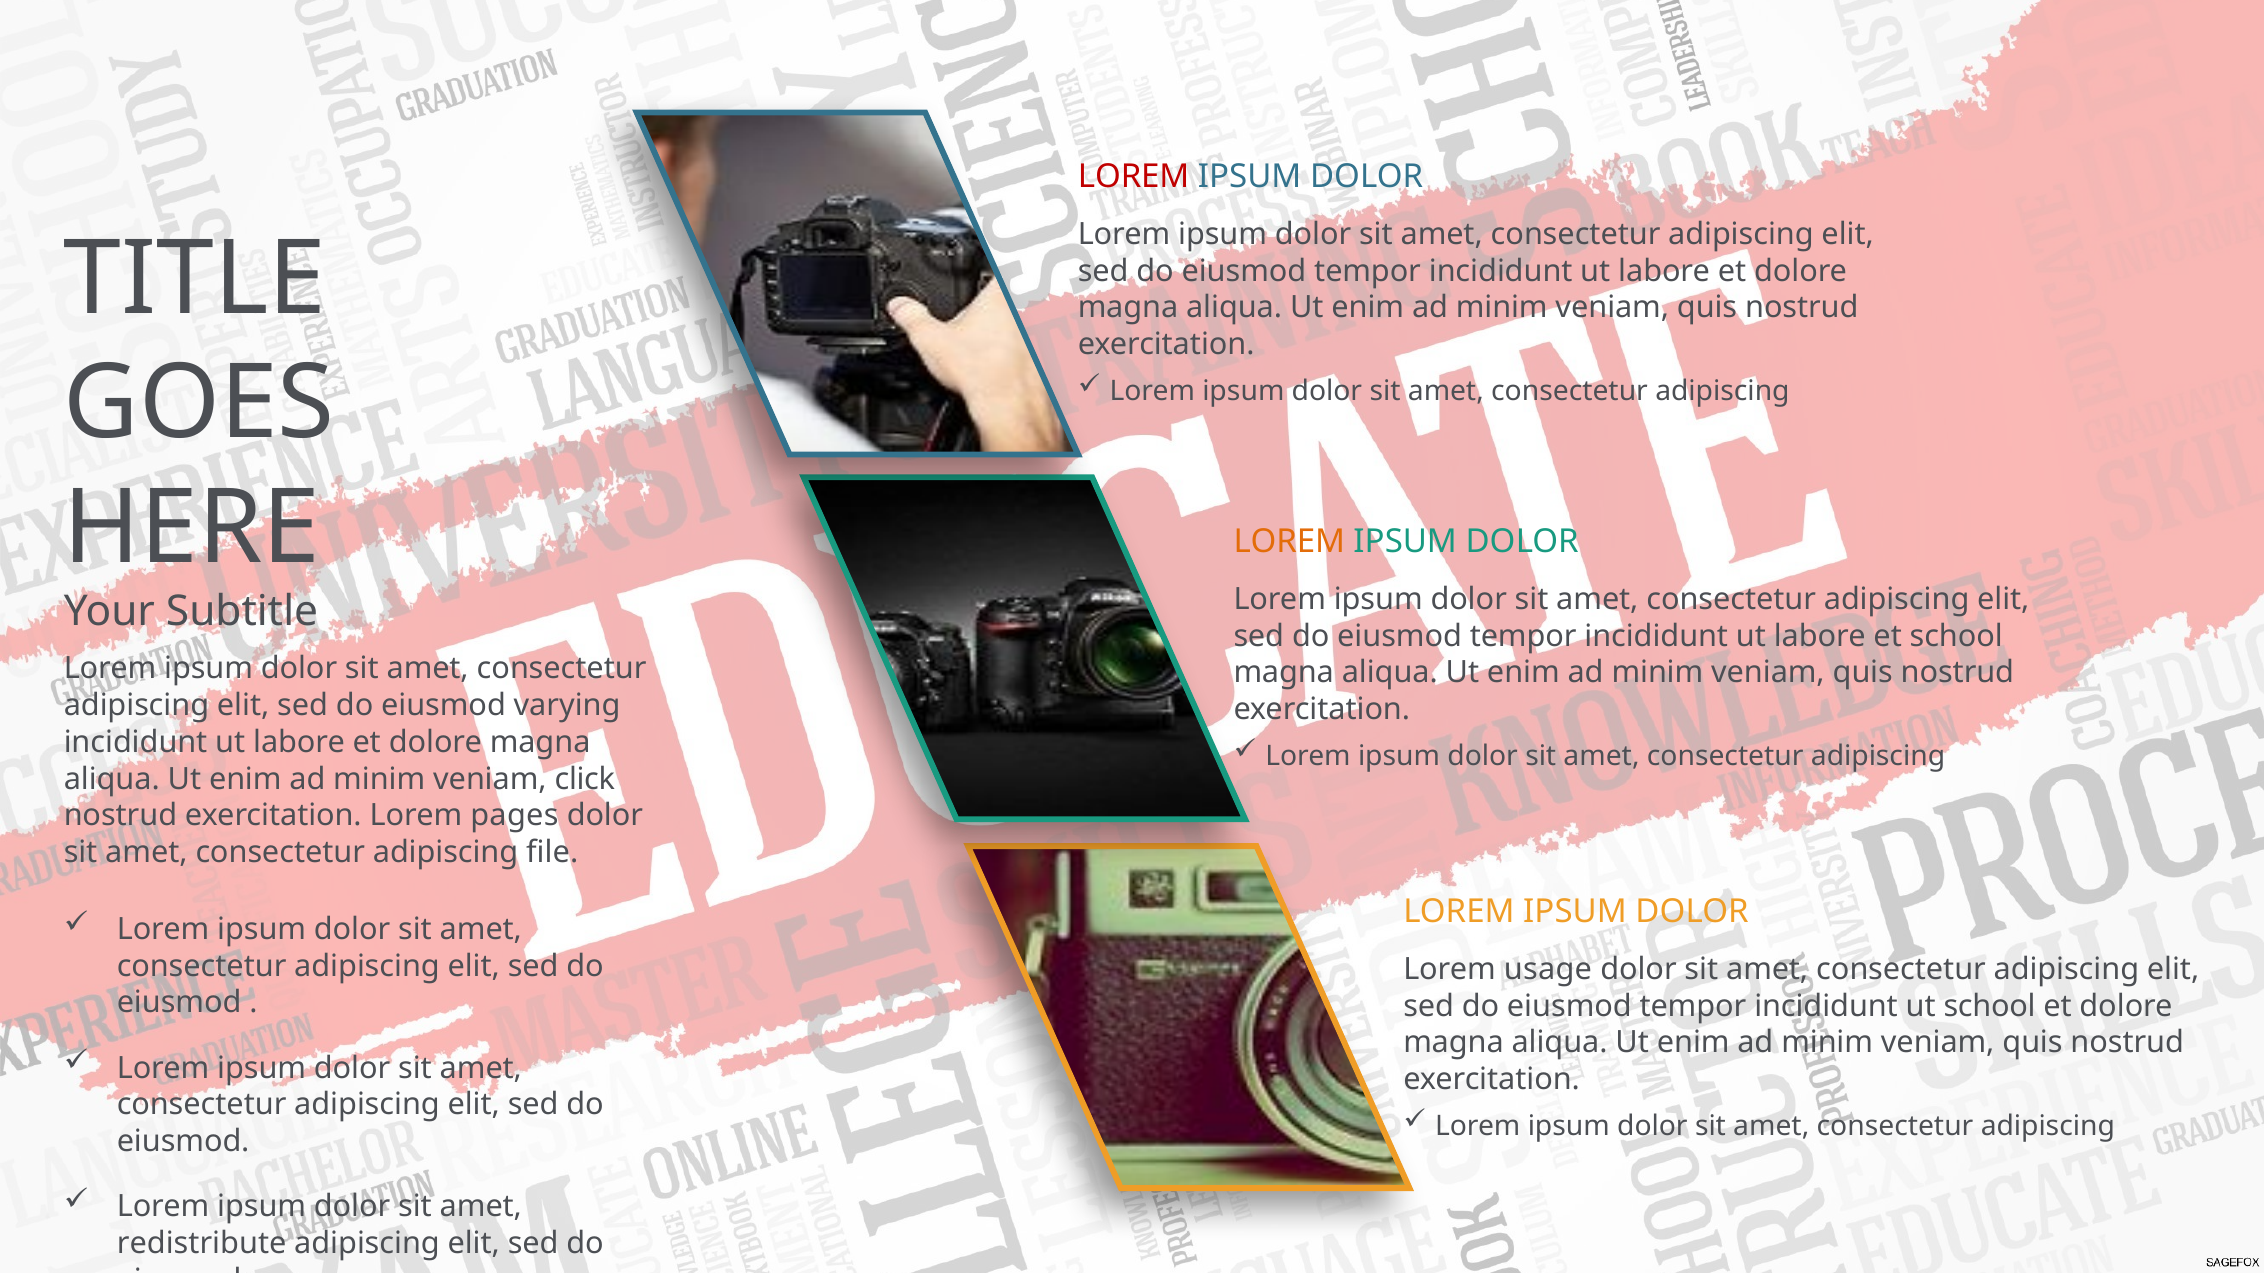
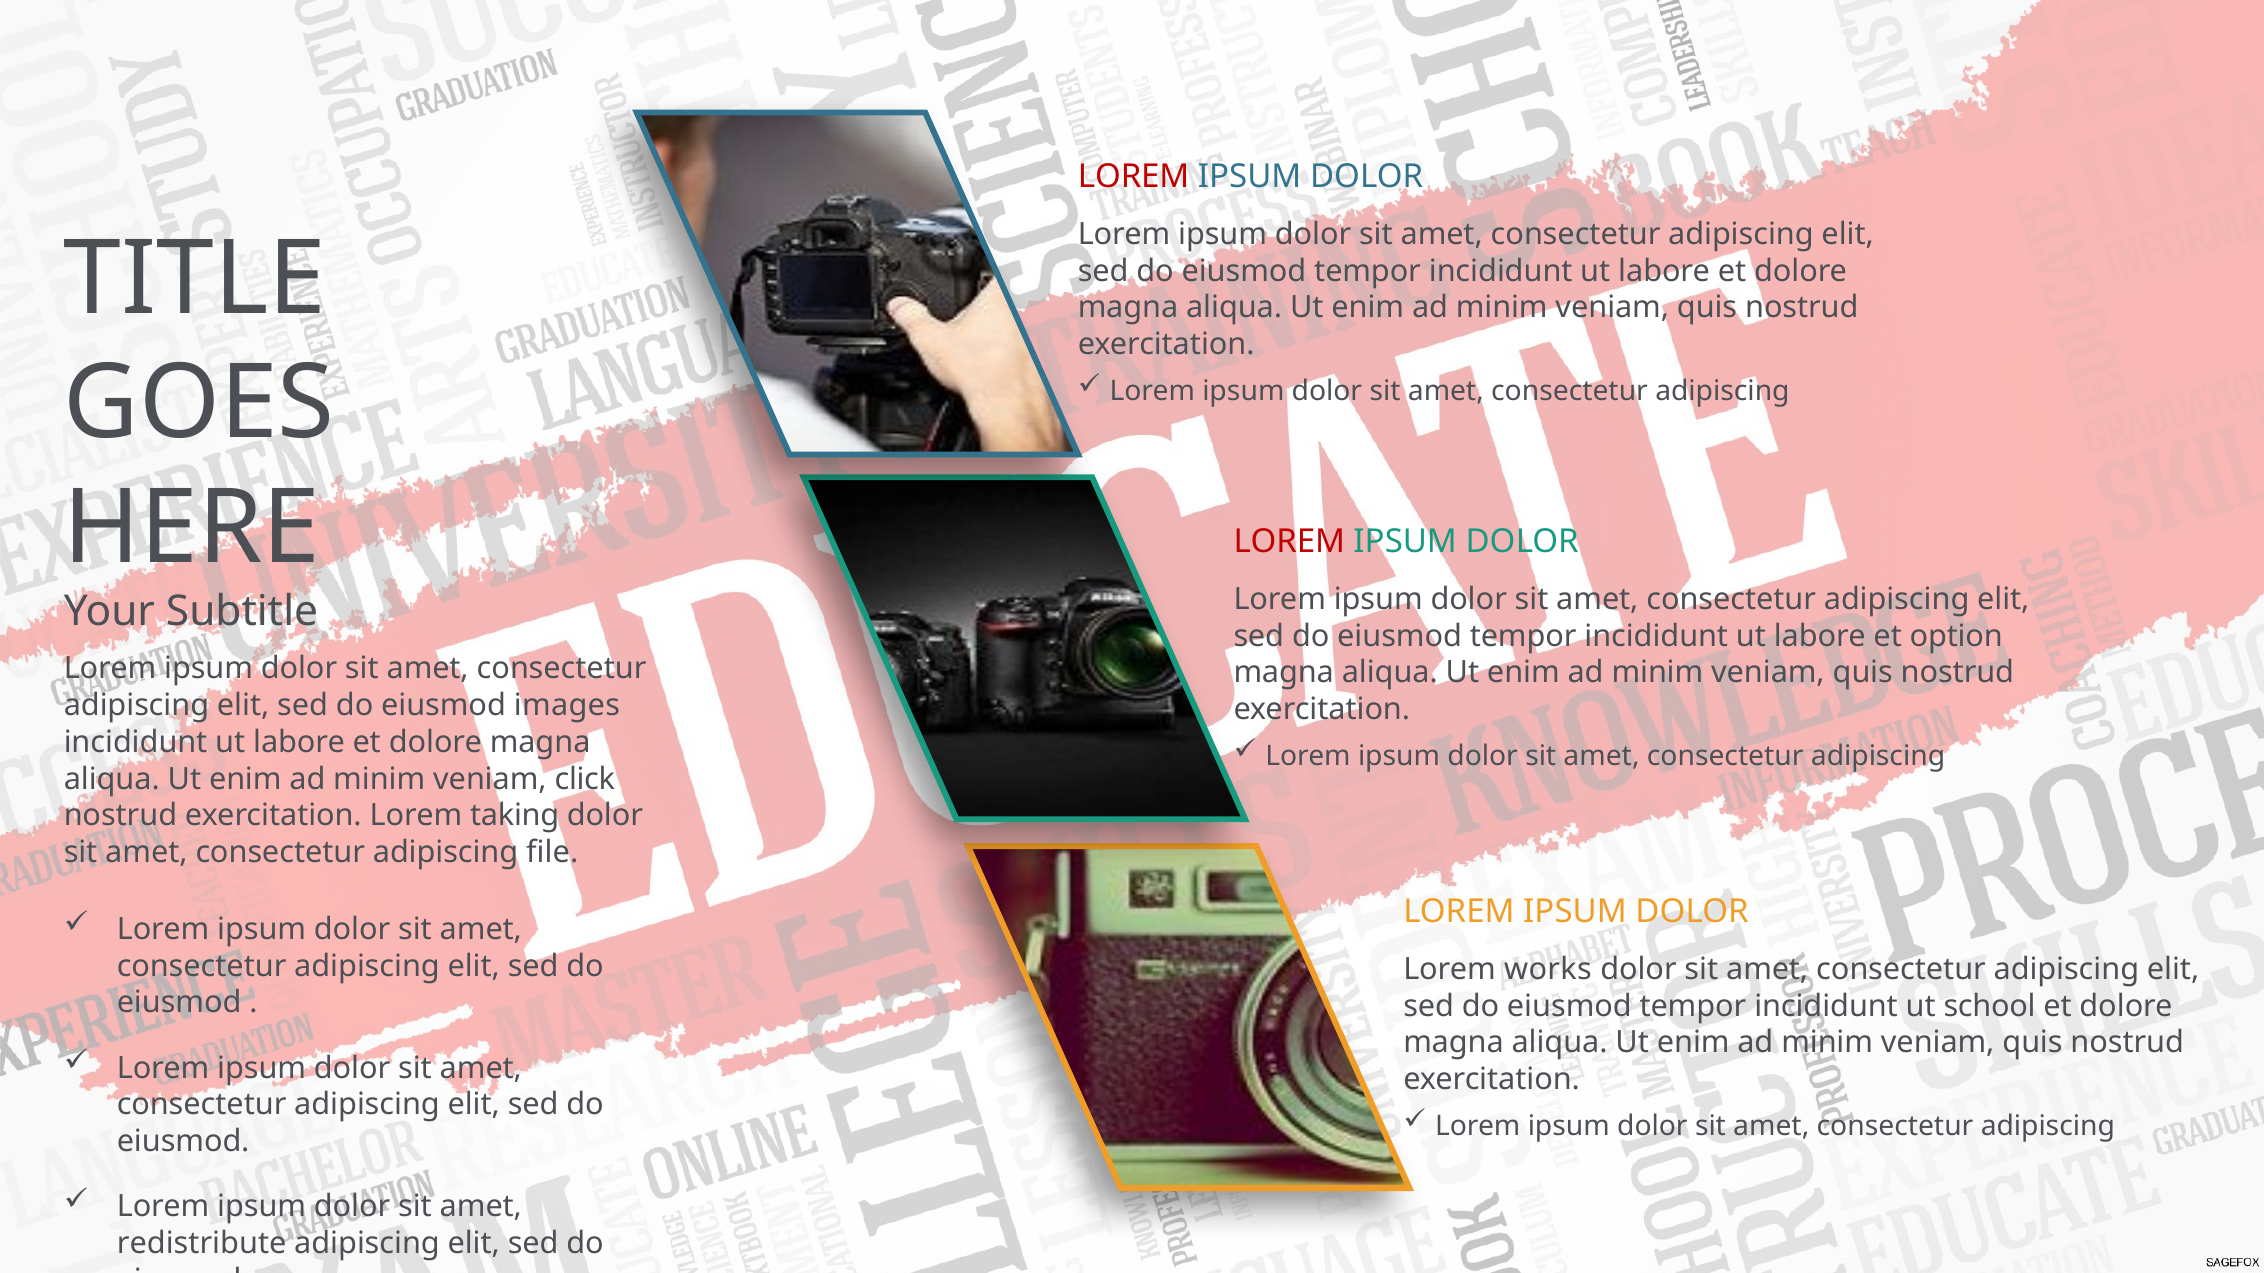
LOREM colour: orange -> red (1289, 541)
et school: school -> option (1956, 636)
varying: varying -> images (567, 706)
pages: pages -> taking (515, 816)
usage: usage -> works (1548, 970)
